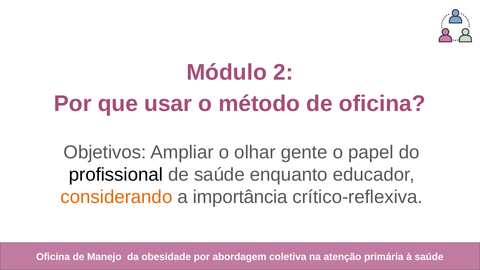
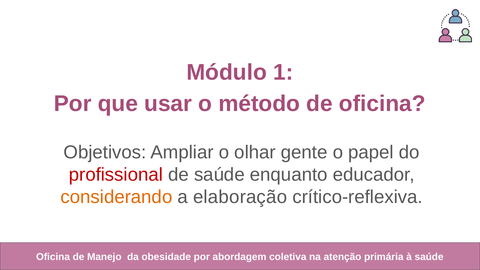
2: 2 -> 1 (283, 72)
profissional colour: black -> red (116, 175)
importância: importância -> elaboração (240, 197)
